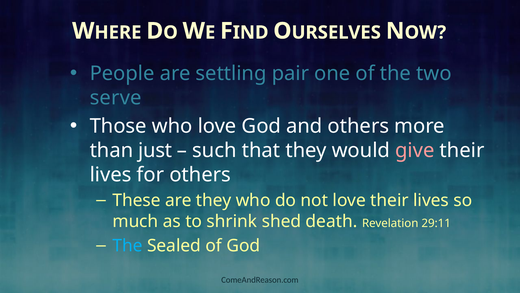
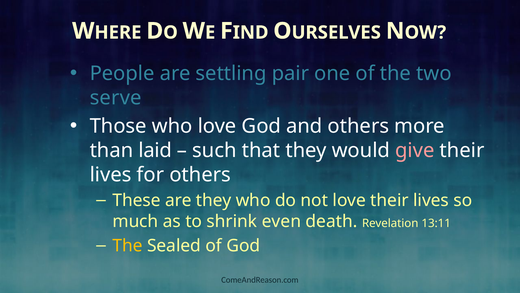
just: just -> laid (155, 150)
shed: shed -> even (281, 221)
29:11: 29:11 -> 13:11 (436, 223)
The colour: light blue -> yellow (128, 245)
